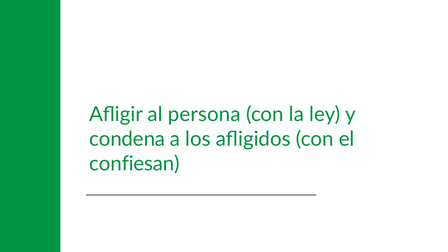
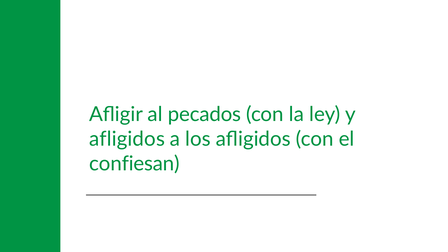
persona: persona -> pecados (205, 114)
condena: condena -> afligidos (127, 139)
